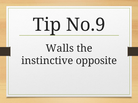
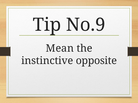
Walls: Walls -> Mean (60, 49)
